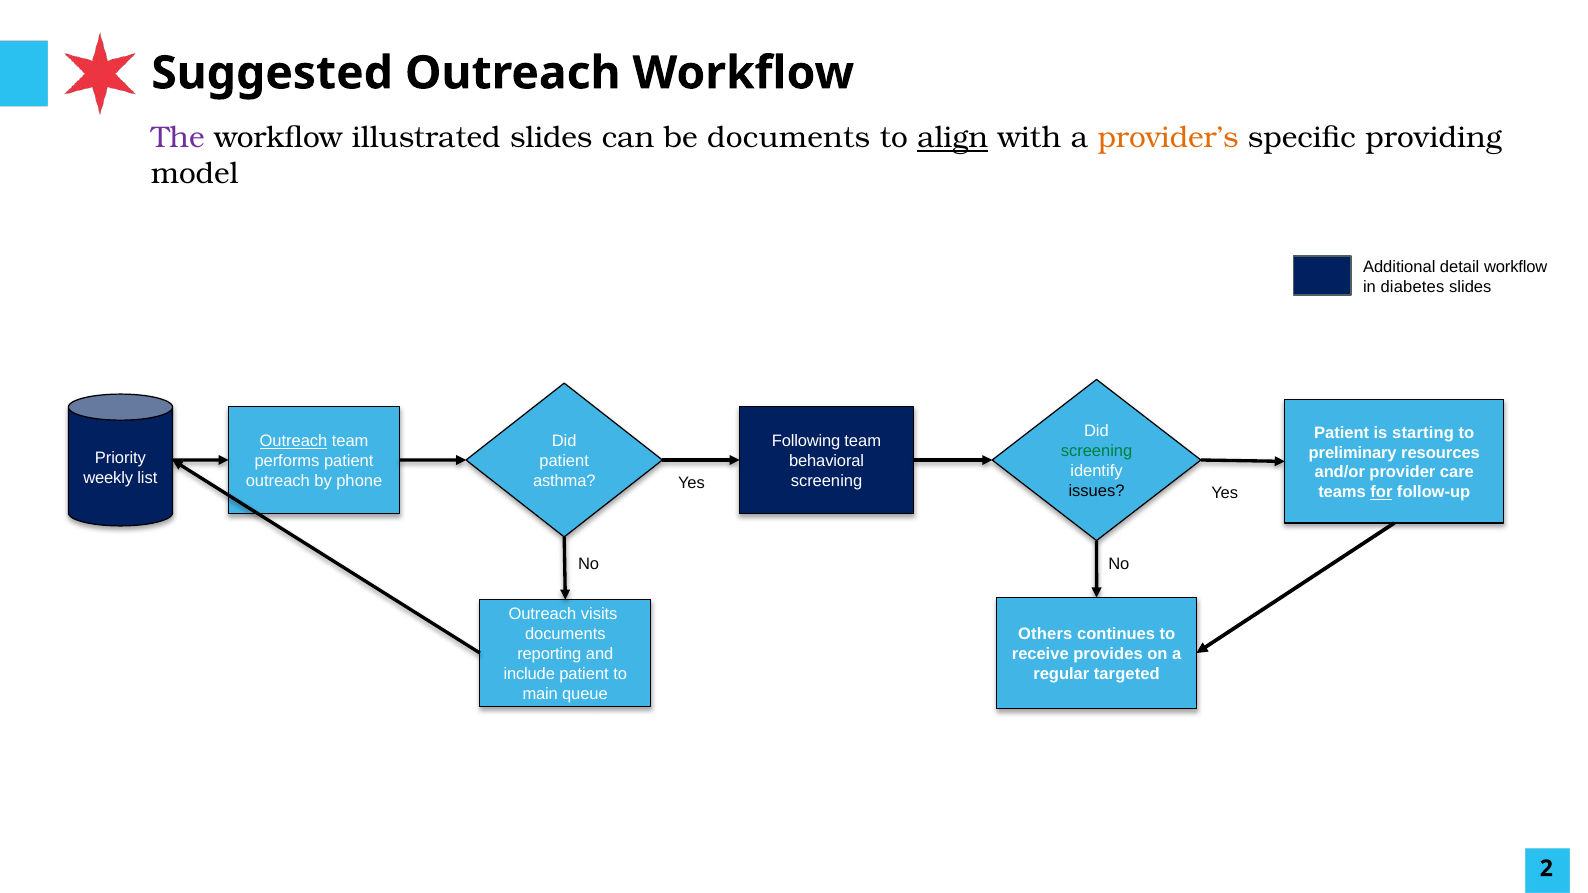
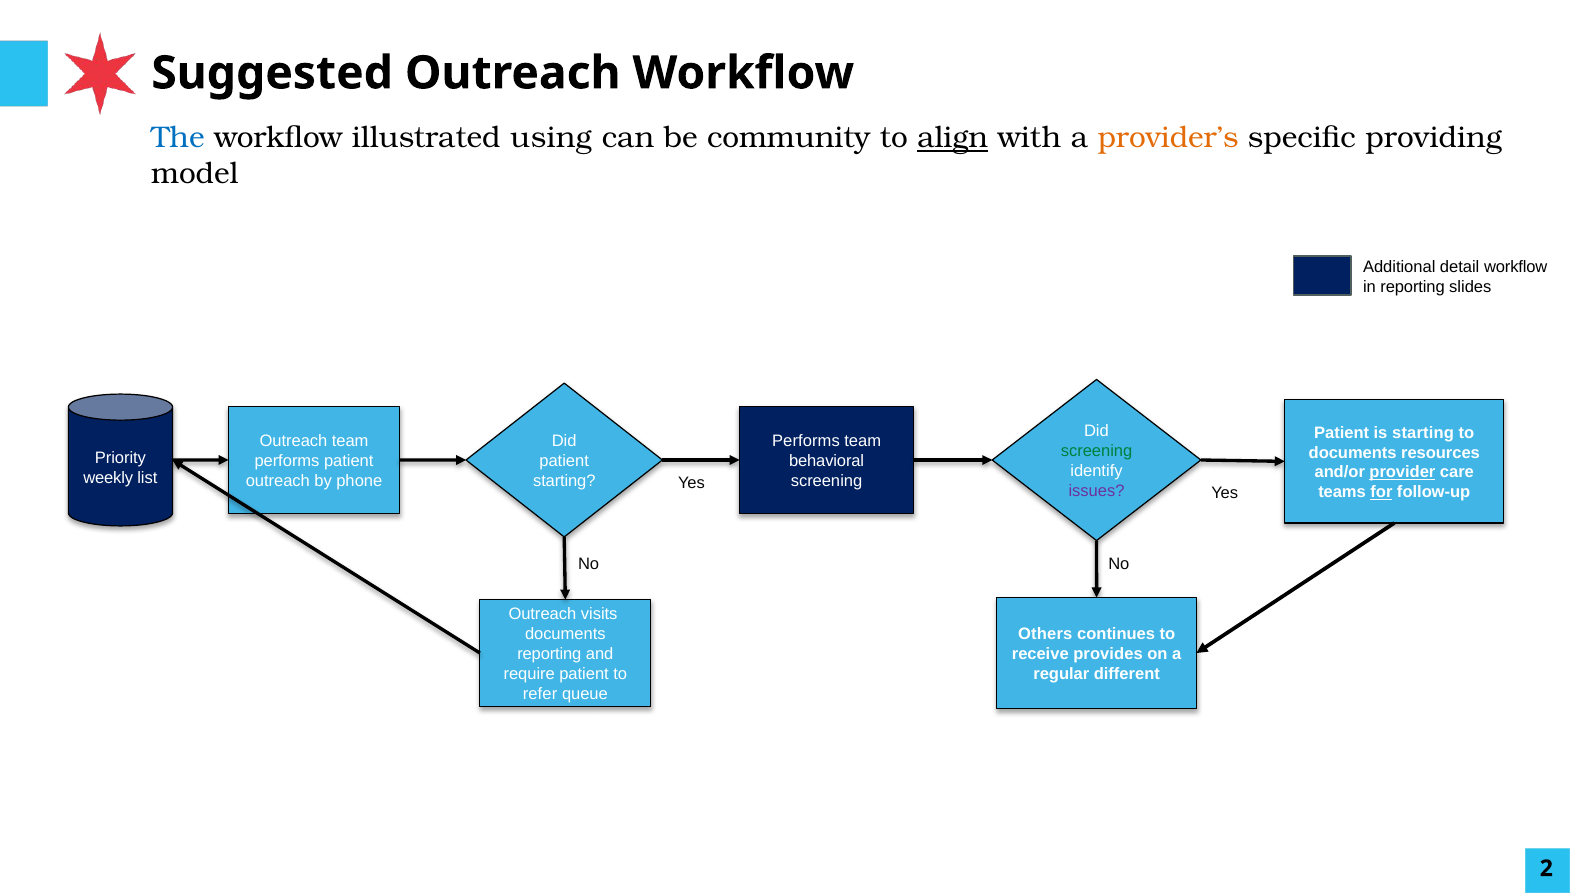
The colour: purple -> blue (178, 138)
illustrated slides: slides -> using (551, 138)
be documents: documents -> community (789, 138)
in diabetes: diabetes -> reporting (1413, 287)
Outreach underline: present -> none (293, 441)
Following: Following -> Performs (806, 441)
preliminary: preliminary -> documents (1353, 453)
provider underline: none -> present (1402, 473)
asthma: asthma -> starting (564, 481)
issues colour: black -> purple (1097, 491)
include: include -> require (529, 674)
targeted: targeted -> different (1127, 674)
main: main -> refer (540, 694)
